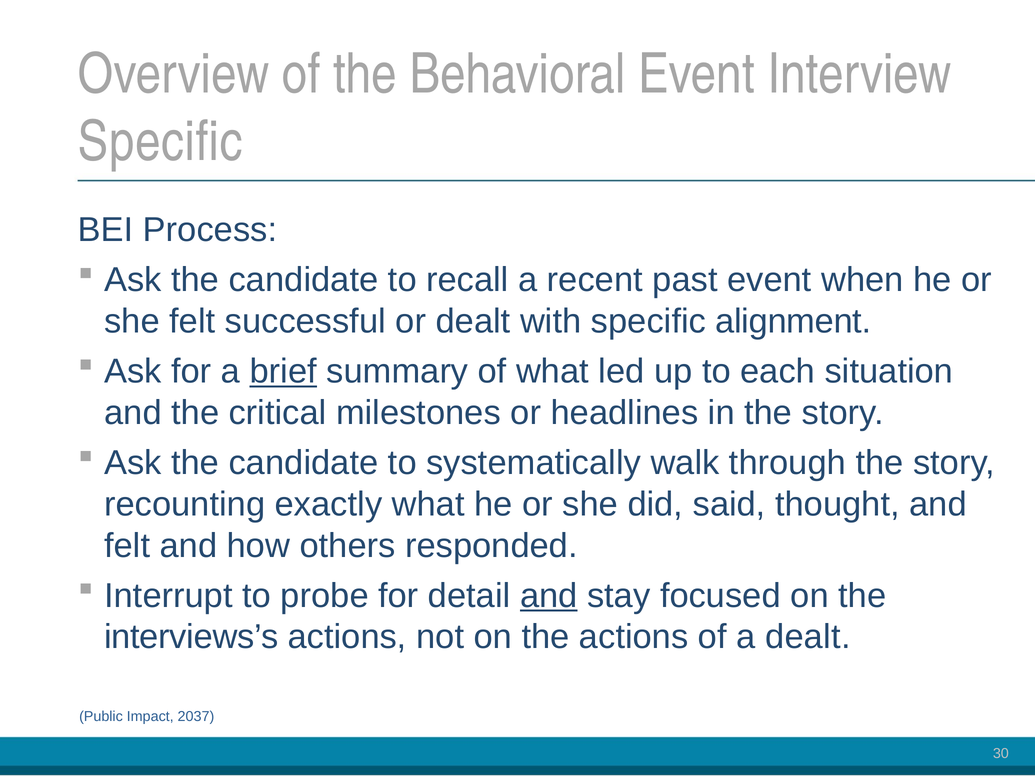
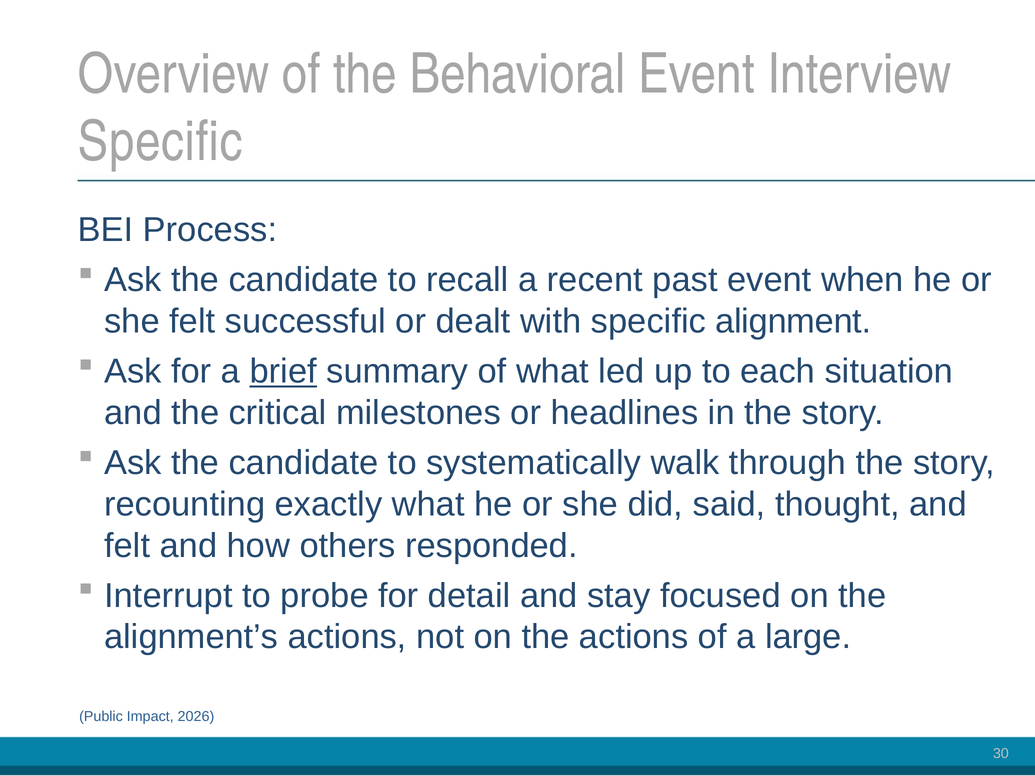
and underline: present -> none (549, 596)
interviews’s: interviews’s -> alignment’s (191, 637)
a dealt: dealt -> large (808, 637)
2037: 2037 -> 2026 (196, 717)
